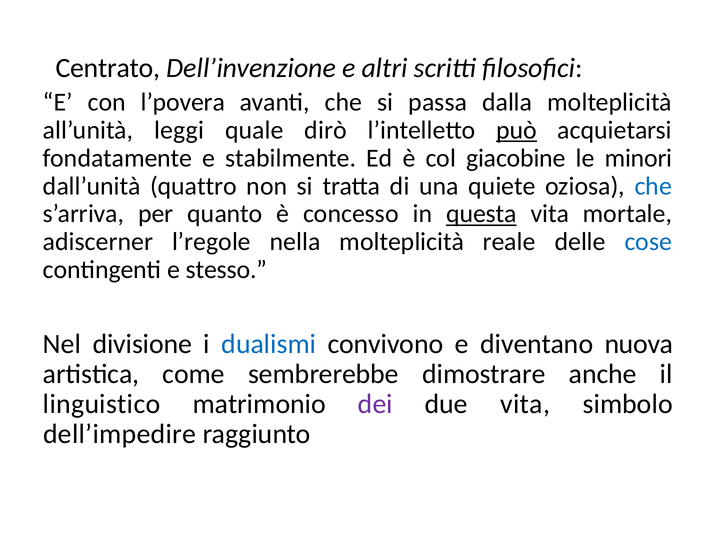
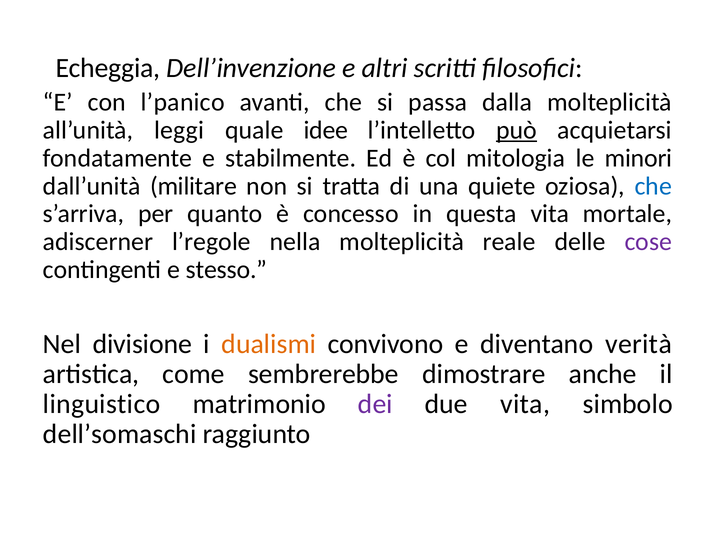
Centrato: Centrato -> Echeggia (108, 68)
l’povera: l’povera -> l’panico (183, 102)
dirò: dirò -> idee (326, 130)
giacobine: giacobine -> mitologia (516, 158)
quattro: quattro -> militare (194, 186)
questa underline: present -> none (481, 214)
cose colour: blue -> purple (648, 242)
dualismi colour: blue -> orange (269, 344)
nuova: nuova -> verità (639, 344)
dell’impedire: dell’impedire -> dell’somaschi (120, 434)
